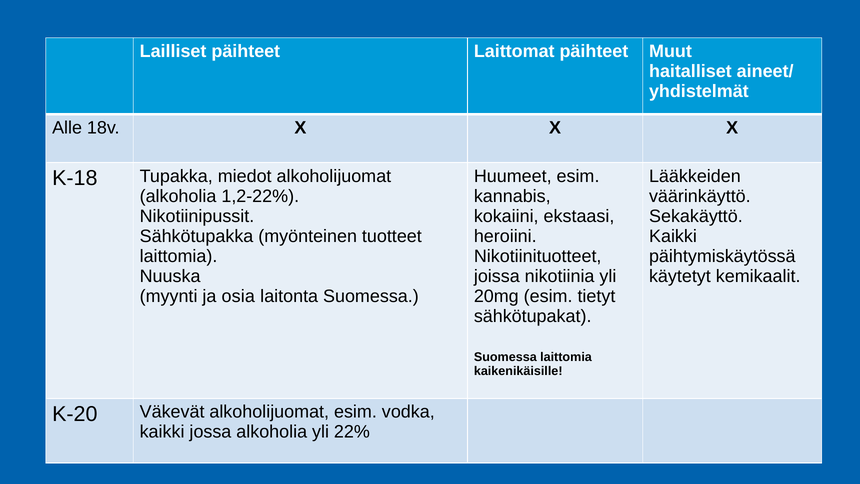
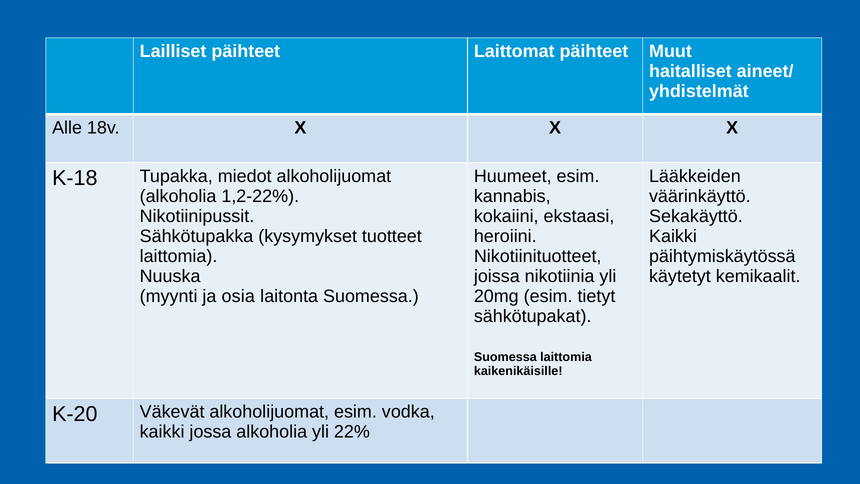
myönteinen: myönteinen -> kysymykset (308, 236)
